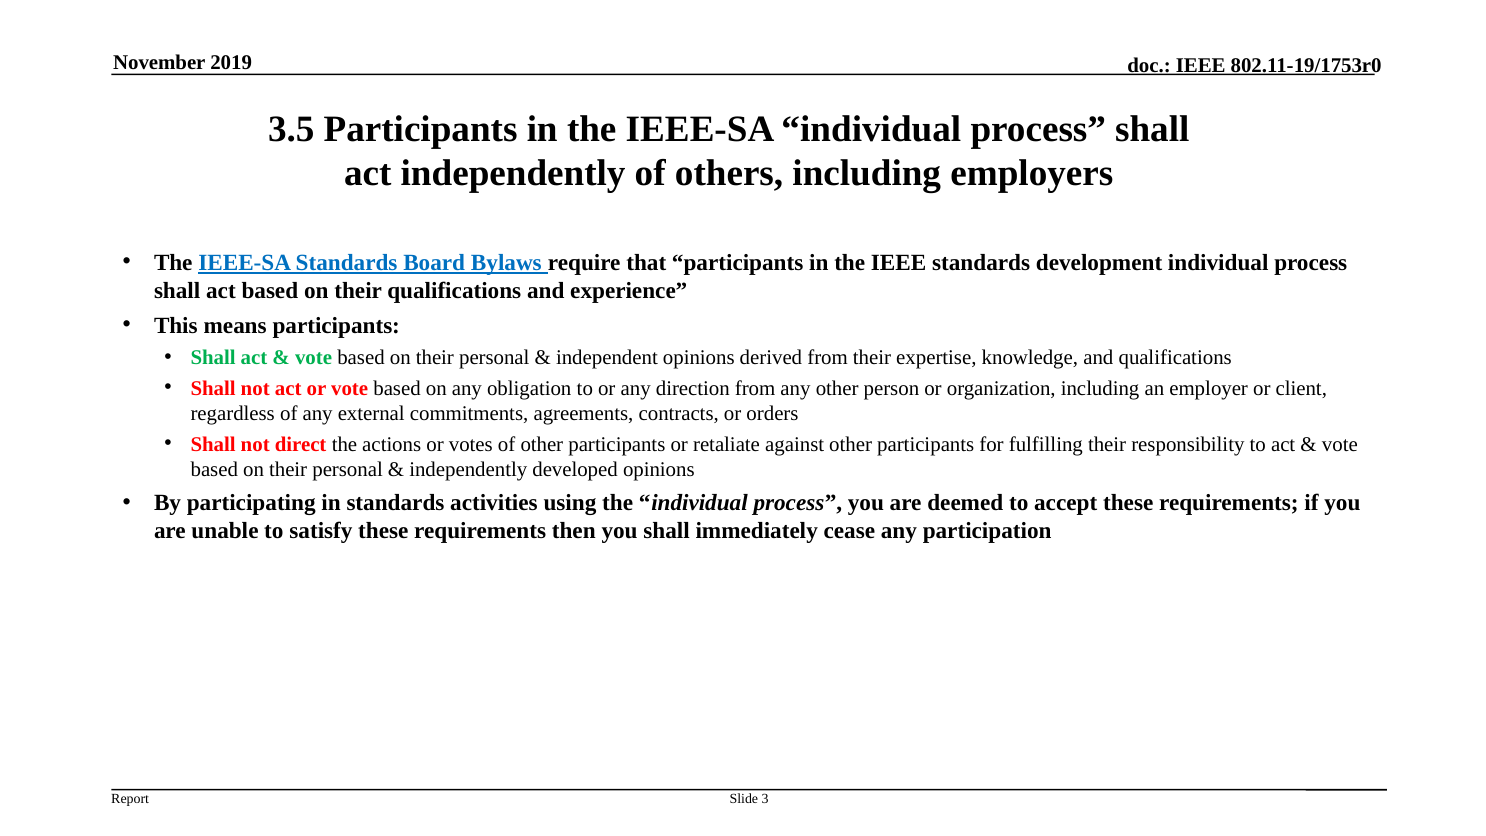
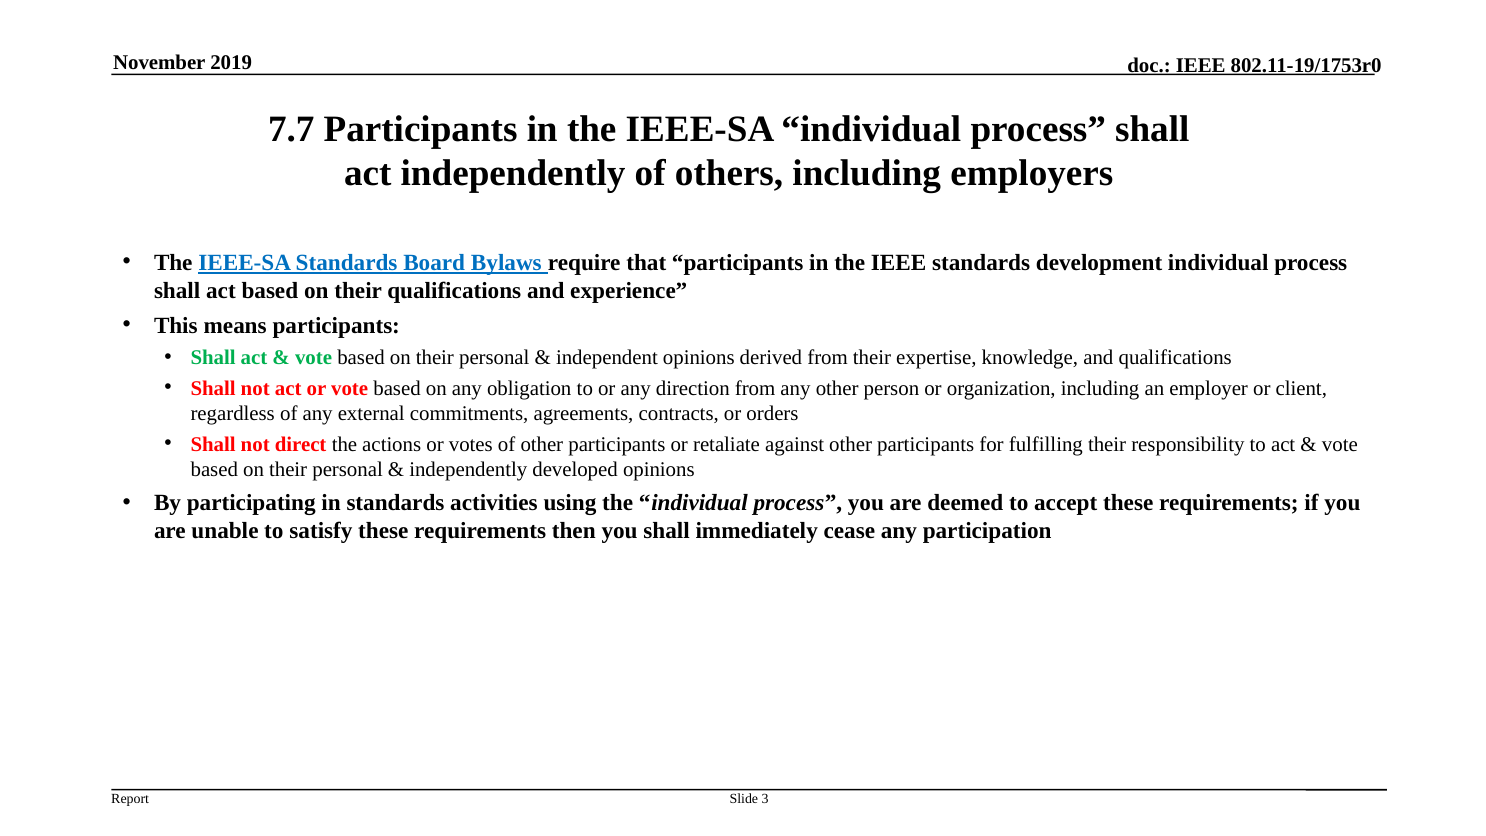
3.5: 3.5 -> 7.7 (291, 129)
